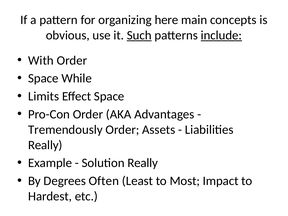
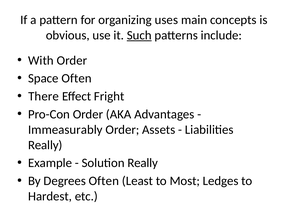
here: here -> uses (166, 20)
include underline: present -> none (221, 35)
Space While: While -> Often (77, 78)
Limits: Limits -> There (44, 96)
Effect Space: Space -> Fright (109, 96)
Tremendously: Tremendously -> Immeasurably (65, 130)
Impact: Impact -> Ledges (221, 181)
